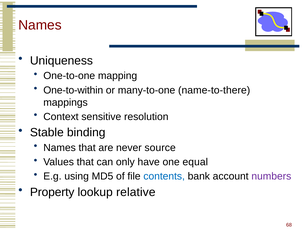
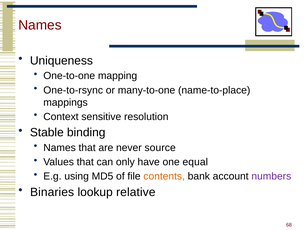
One-to-within: One-to-within -> One-to-rsync (73, 90)
name-to-there: name-to-there -> name-to-place (214, 90)
contents colour: blue -> orange (164, 177)
Property: Property -> Binaries (52, 192)
